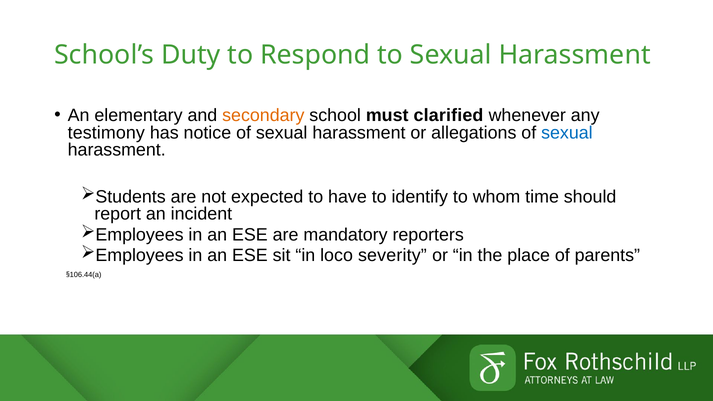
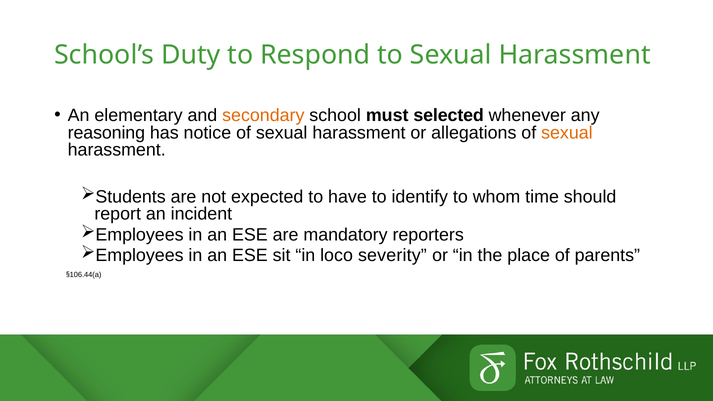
clarified: clarified -> selected (449, 115)
testimony: testimony -> reasoning (106, 133)
sexual colour: blue -> orange (567, 133)
